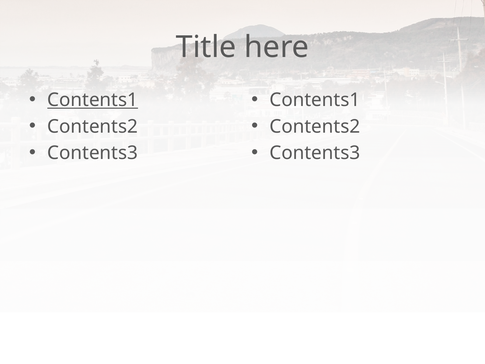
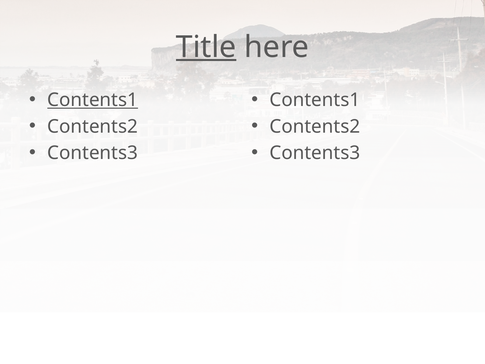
Title underline: none -> present (206, 47)
